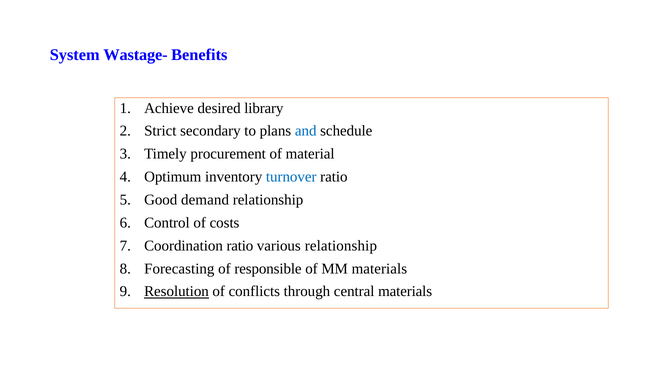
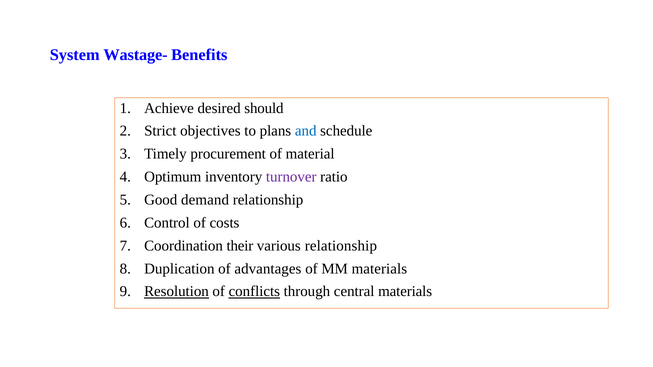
library: library -> should (264, 108)
secondary: secondary -> objectives (210, 131)
turnover colour: blue -> purple (291, 177)
Coordination ratio: ratio -> their (240, 246)
Forecasting: Forecasting -> Duplication (179, 269)
responsible: responsible -> advantages (268, 269)
conflicts underline: none -> present (254, 292)
